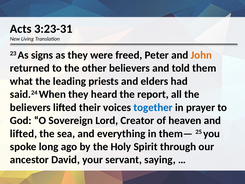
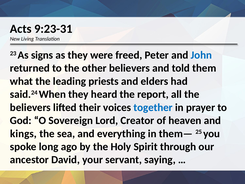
3:23-31: 3:23-31 -> 9:23-31 (53, 29)
John colour: orange -> blue (201, 55)
lifted: lifted -> kings (23, 133)
